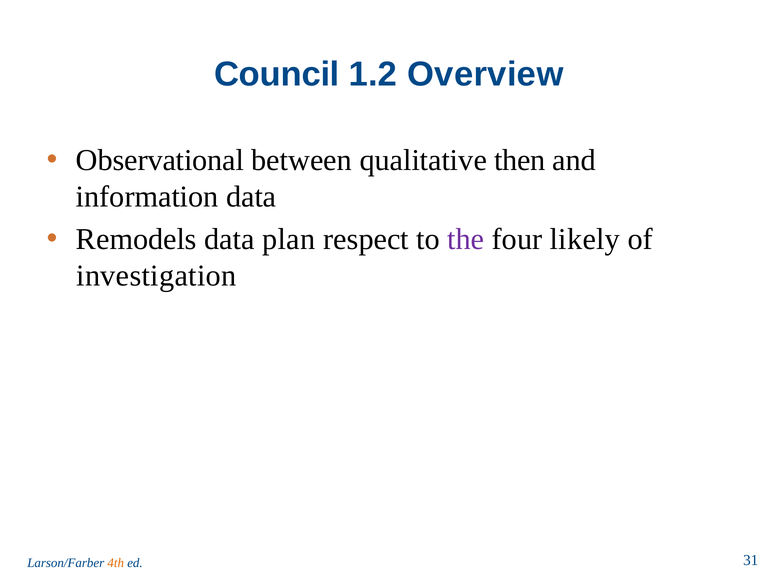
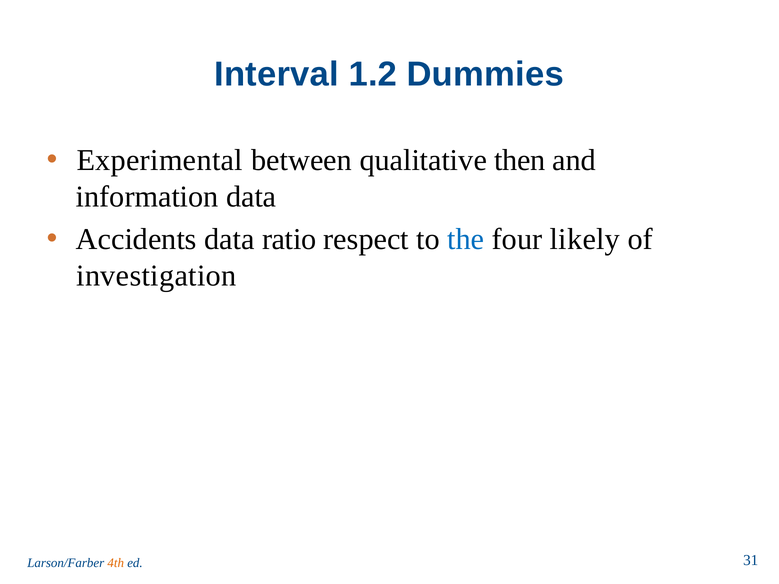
Council: Council -> Interval (277, 74)
Overview: Overview -> Dummies (485, 74)
Observational: Observational -> Experimental (160, 161)
Remodels: Remodels -> Accidents (136, 239)
plan: plan -> ratio (289, 239)
the colour: purple -> blue (466, 239)
